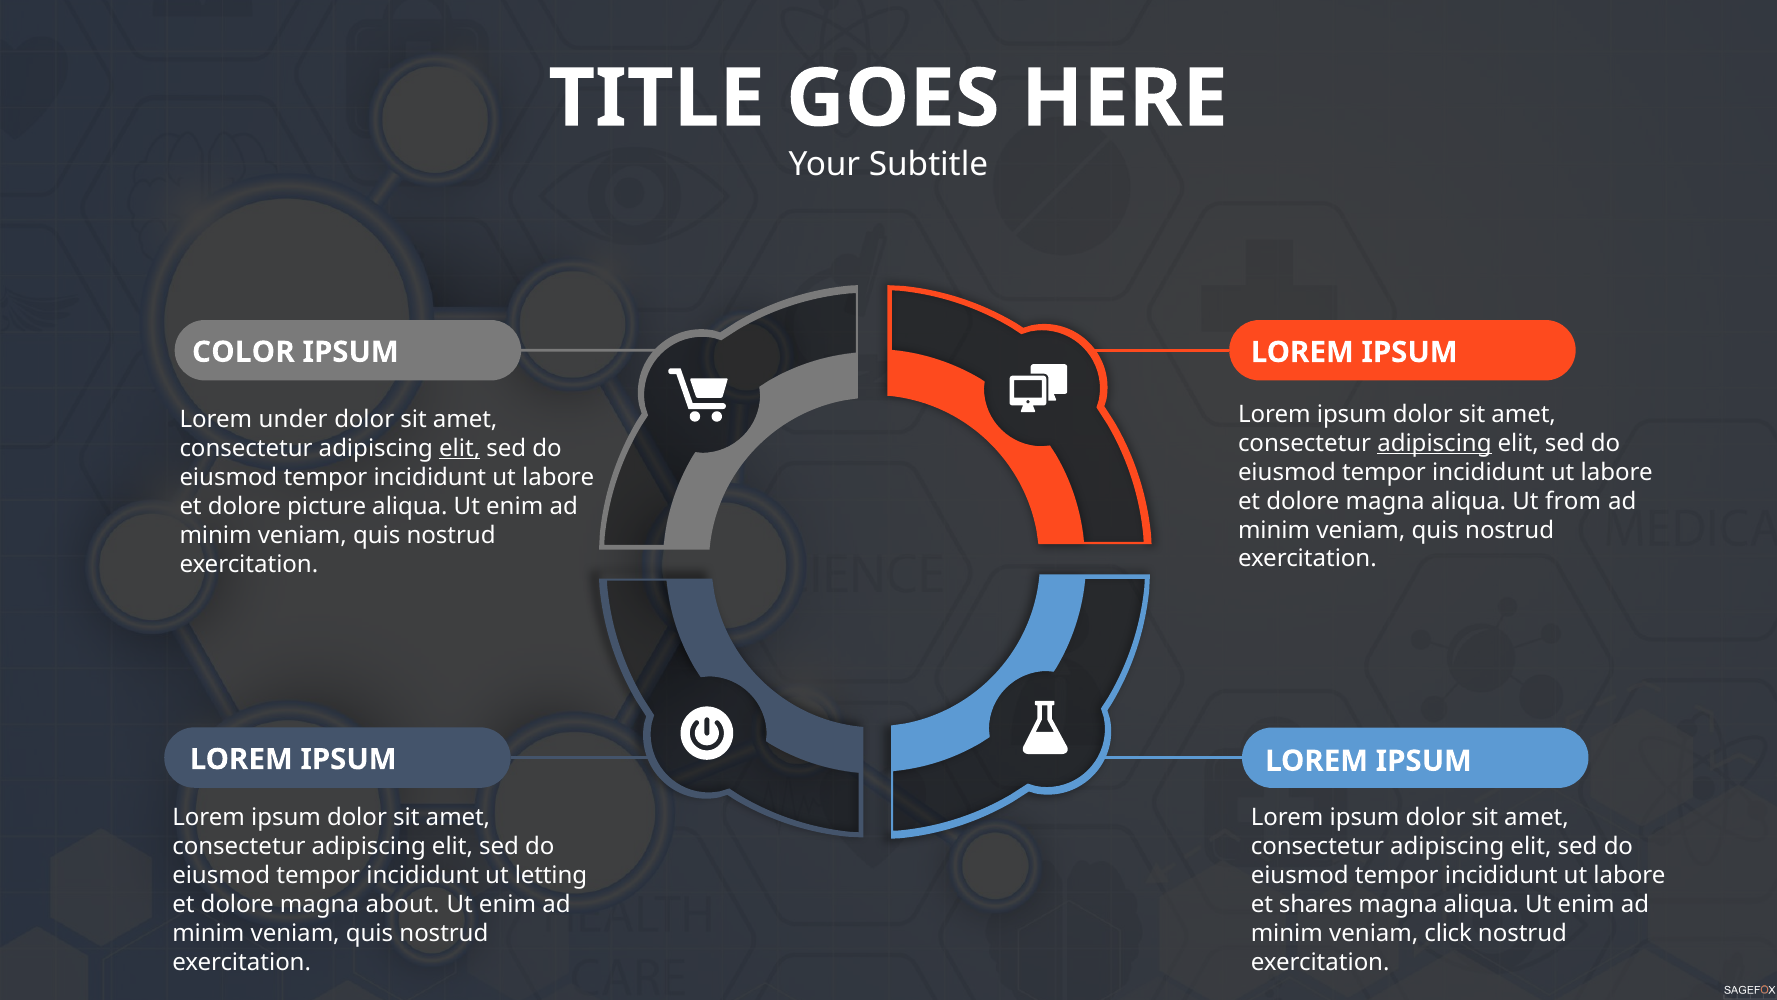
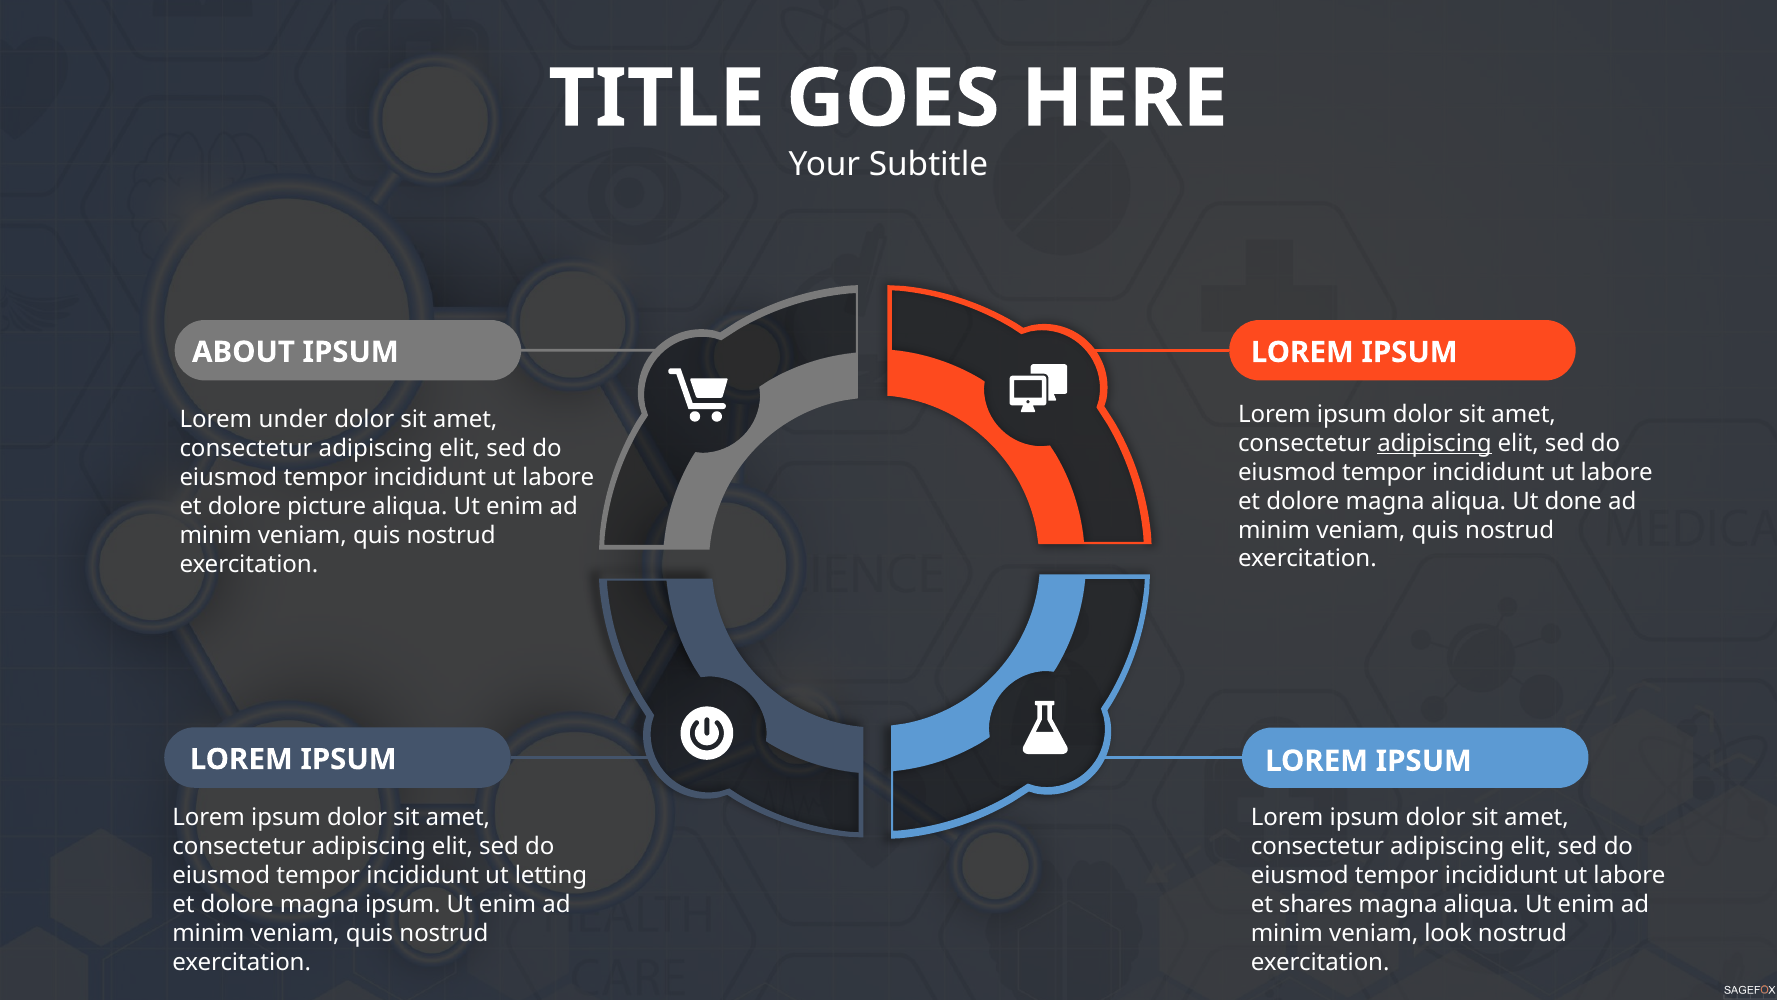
COLOR: COLOR -> ABOUT (244, 352)
elit underline: present -> none (460, 448)
from: from -> done (1573, 501)
magna about: about -> ipsum (403, 904)
click: click -> look (1448, 933)
